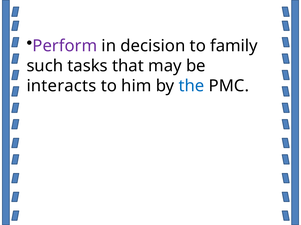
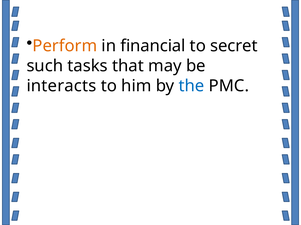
Perform colour: purple -> orange (65, 46)
decision: decision -> financial (153, 46)
family: family -> secret (234, 46)
